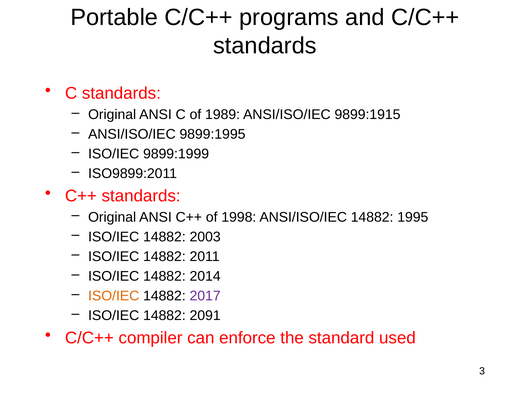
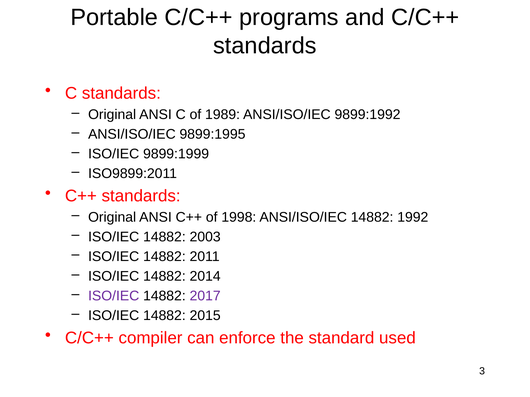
9899:1915: 9899:1915 -> 9899:1992 (367, 115)
1995: 1995 -> 1992 (413, 217)
ISO/IEC colour: orange -> purple (114, 296)
2091: 2091 -> 2015 (205, 316)
